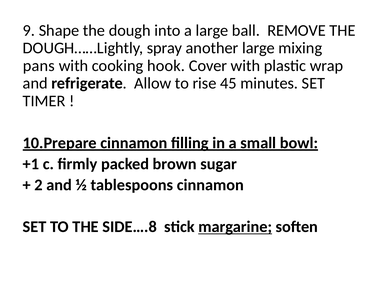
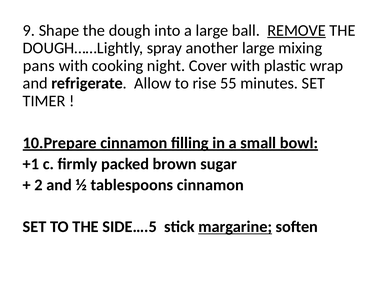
REMOVE underline: none -> present (297, 30)
hook: hook -> night (166, 66)
45: 45 -> 55 (228, 83)
SIDE….8: SIDE….8 -> SIDE….5 (130, 227)
